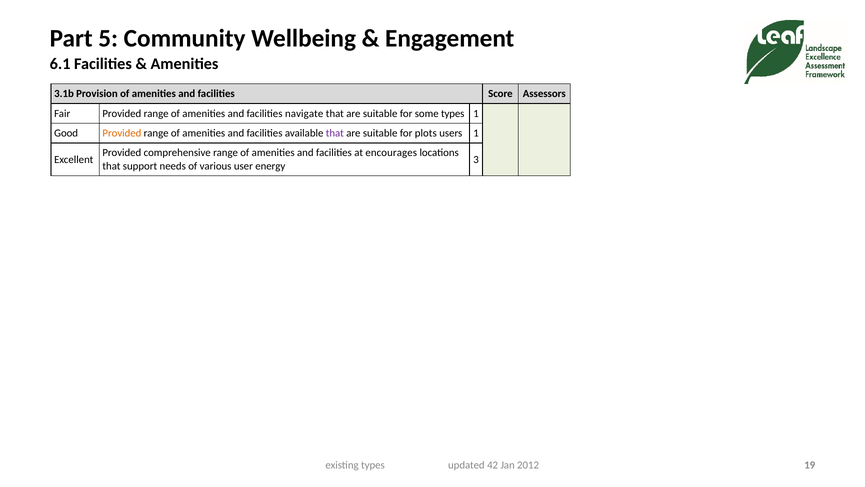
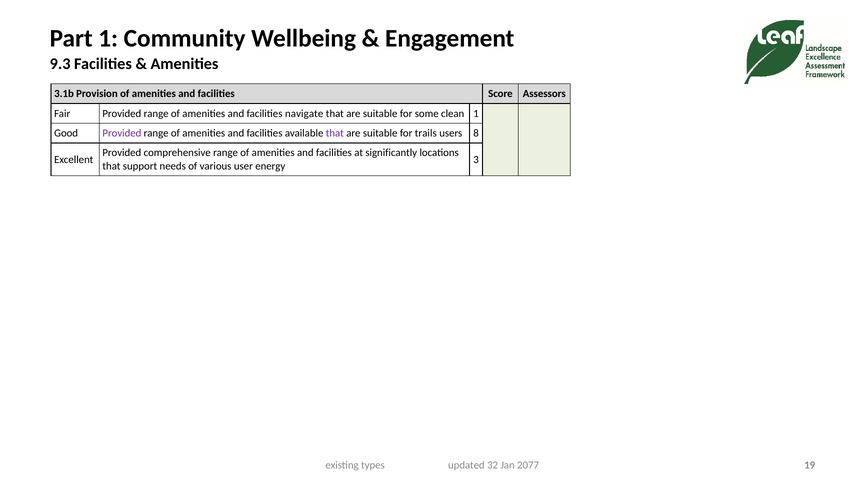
Part 5: 5 -> 1 (108, 38)
6.1: 6.1 -> 9.3 (60, 64)
some types: types -> clean (453, 113)
Provided colour: orange -> purple (122, 133)
plots: plots -> trails (426, 133)
users 1: 1 -> 8 (476, 133)
encourages: encourages -> significantly (391, 153)
42: 42 -> 32 (493, 465)
2012: 2012 -> 2077 (528, 465)
